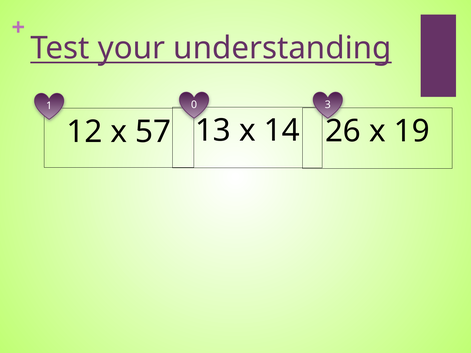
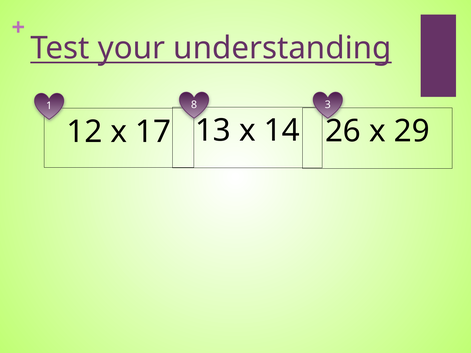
0: 0 -> 8 (194, 105)
19: 19 -> 29 (412, 131)
57: 57 -> 17 (153, 132)
